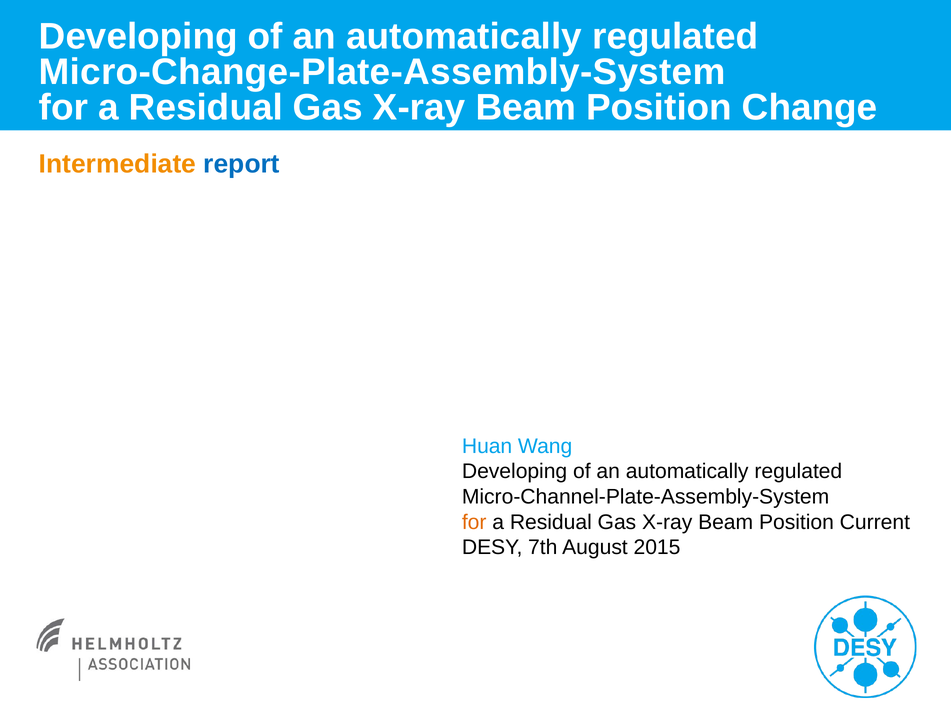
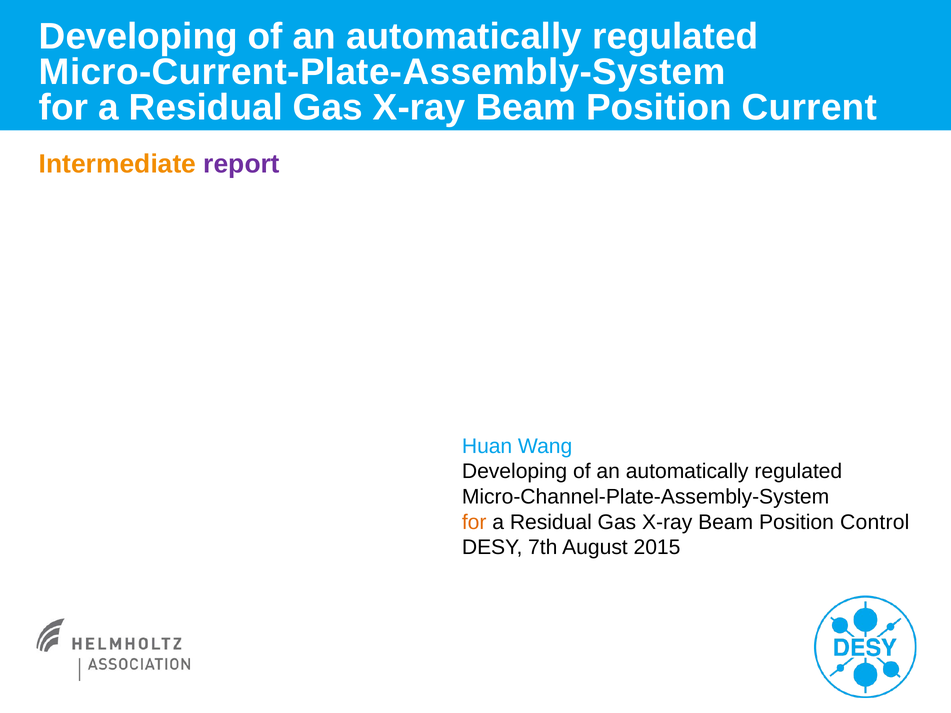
Micro-Change-Plate-Assembly-System: Micro-Change-Plate-Assembly-System -> Micro-Current-Plate-Assembly-System (382, 72)
Change: Change -> Current (809, 108)
report colour: blue -> purple (242, 164)
Current: Current -> Control (875, 522)
